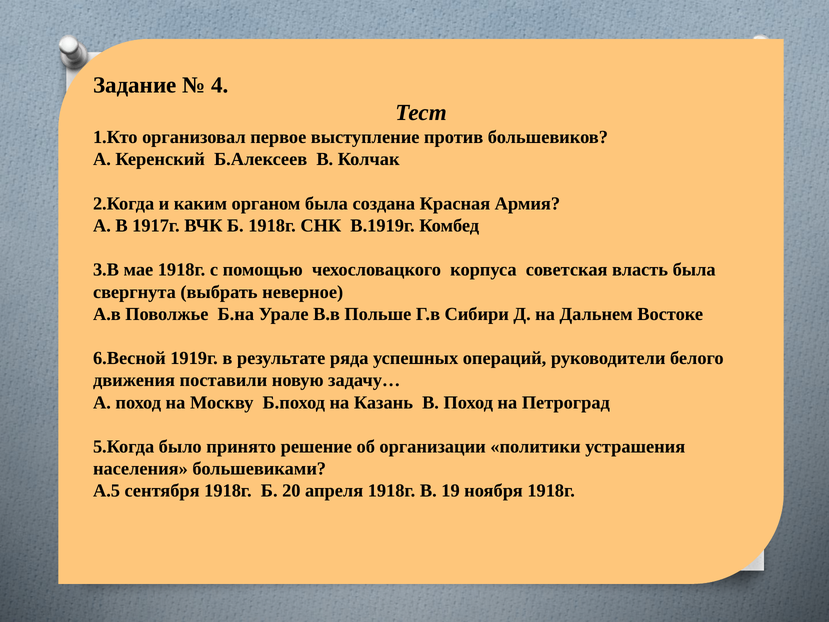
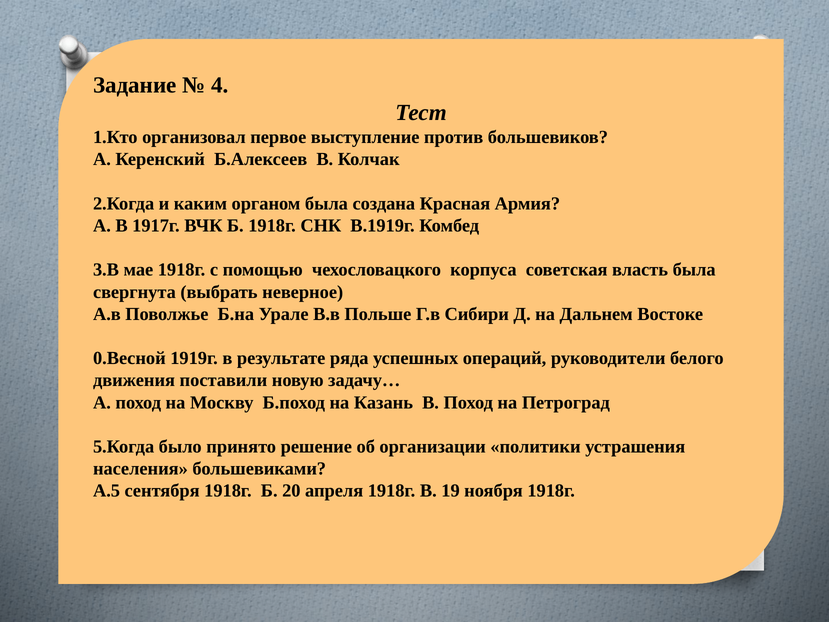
6.Весной: 6.Весной -> 0.Весной (129, 358)
